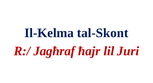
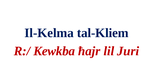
tal-Skont: tal-Skont -> tal-Kliem (103, 33)
Jagħraf: Jagħraf -> Kewkba (54, 51)
